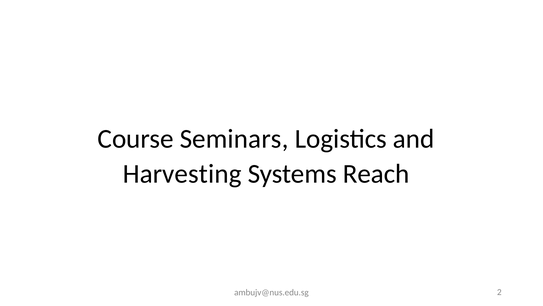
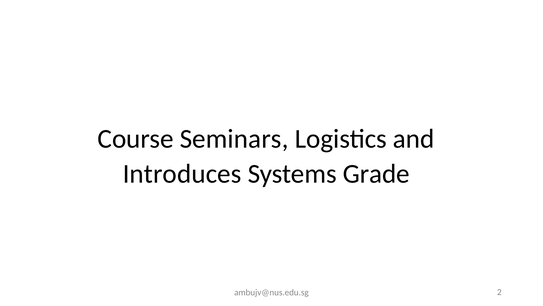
Harvesting: Harvesting -> Introduces (182, 174)
Reach: Reach -> Grade (376, 174)
